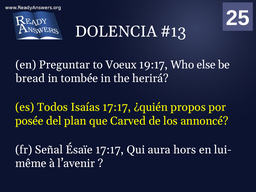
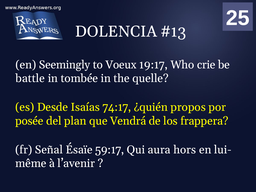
Preguntar: Preguntar -> Seemingly (65, 65)
else: else -> crie (206, 65)
bread: bread -> battle (30, 78)
herirá: herirá -> quelle (150, 78)
Todos: Todos -> Desde (52, 107)
Isaías 17:17: 17:17 -> 74:17 (117, 107)
Carved: Carved -> Vendrá (128, 121)
annoncé: annoncé -> frappera (204, 121)
Ésaïe 17:17: 17:17 -> 59:17 (110, 150)
